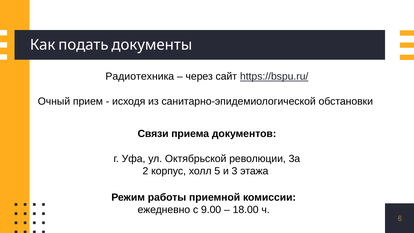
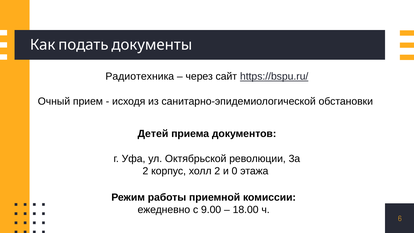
Связи: Связи -> Детей (153, 134)
холл 5: 5 -> 2 (217, 171)
3: 3 -> 0 (234, 171)
